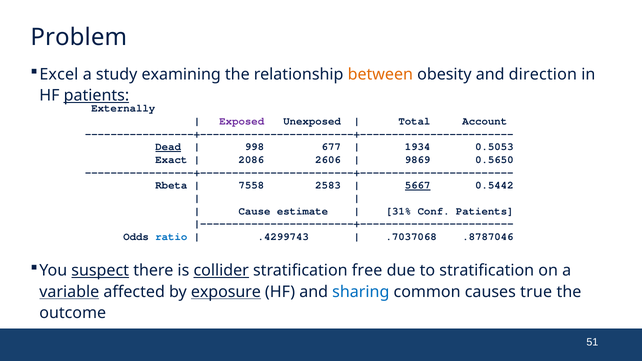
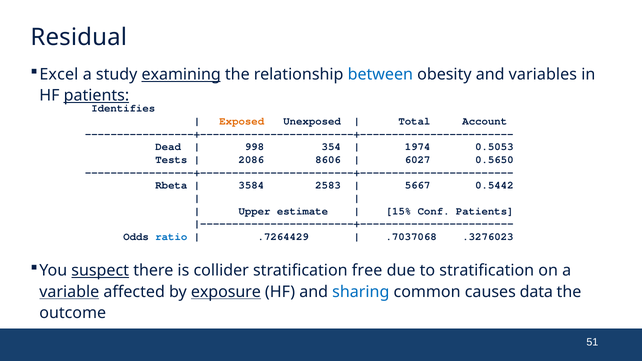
Problem: Problem -> Residual (79, 37)
examining underline: none -> present (181, 74)
between colour: orange -> blue (380, 74)
direction: direction -> variables (543, 74)
Externally: Externally -> Identifies (123, 108)
Exposed colour: purple -> orange (242, 121)
Dead underline: present -> none (168, 147)
677: 677 -> 354 (331, 147)
1934: 1934 -> 1974 (418, 147)
Exact: Exact -> Tests (171, 160)
2606: 2606 -> 8606 (328, 160)
9869: 9869 -> 6027 (418, 160)
7558: 7558 -> 3584 (251, 185)
5667 underline: present -> none (418, 185)
Cause: Cause -> Upper (255, 211)
31%: 31% -> 15% (398, 211)
.4299743: .4299743 -> .7264429 (283, 237)
.8787046: .8787046 -> .3276023 (488, 237)
collider underline: present -> none (221, 271)
true: true -> data (536, 292)
